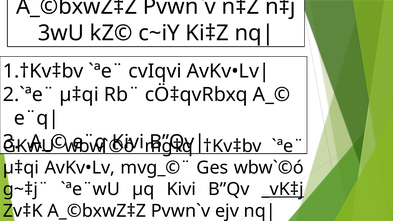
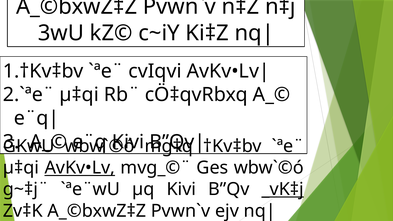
AvKv•Lv underline: none -> present (80, 168)
